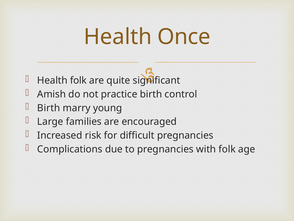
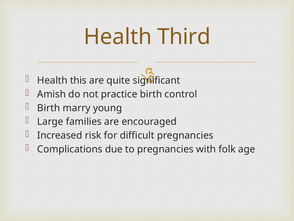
Once: Once -> Third (184, 37)
Health folk: folk -> this (78, 80)
